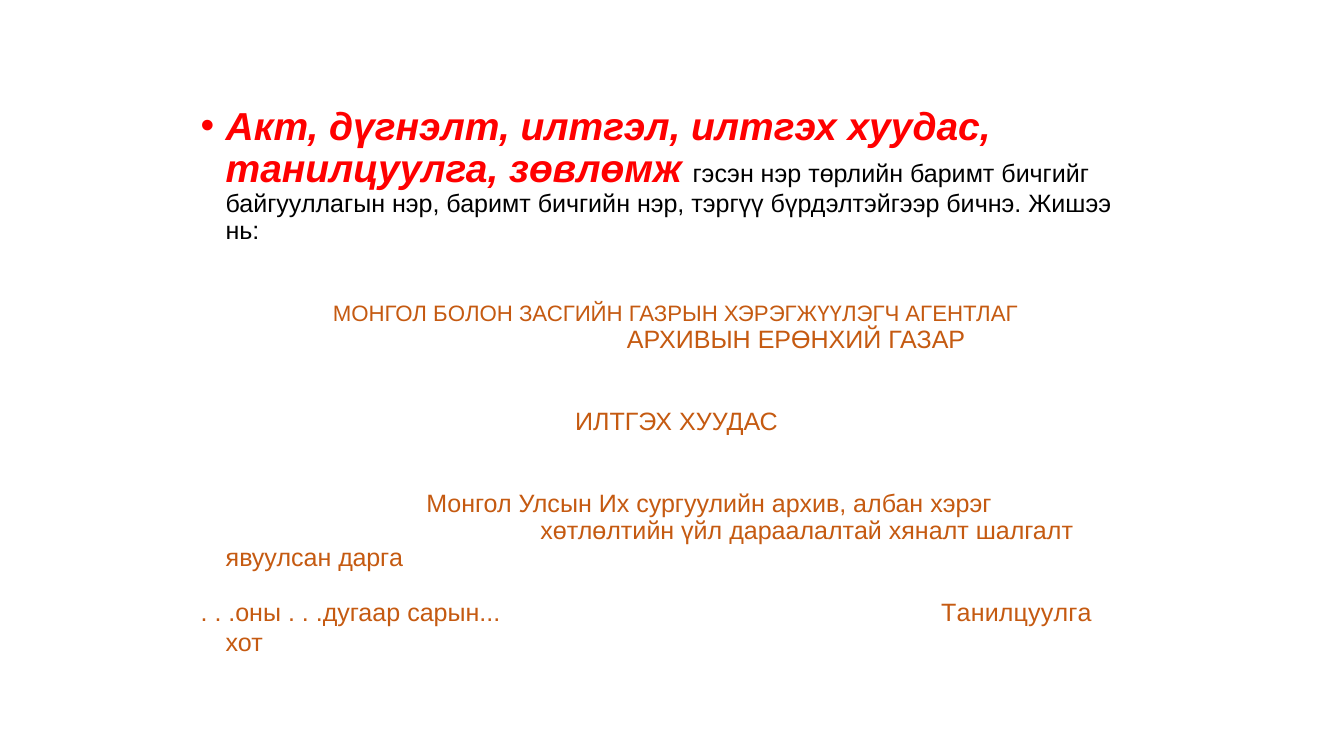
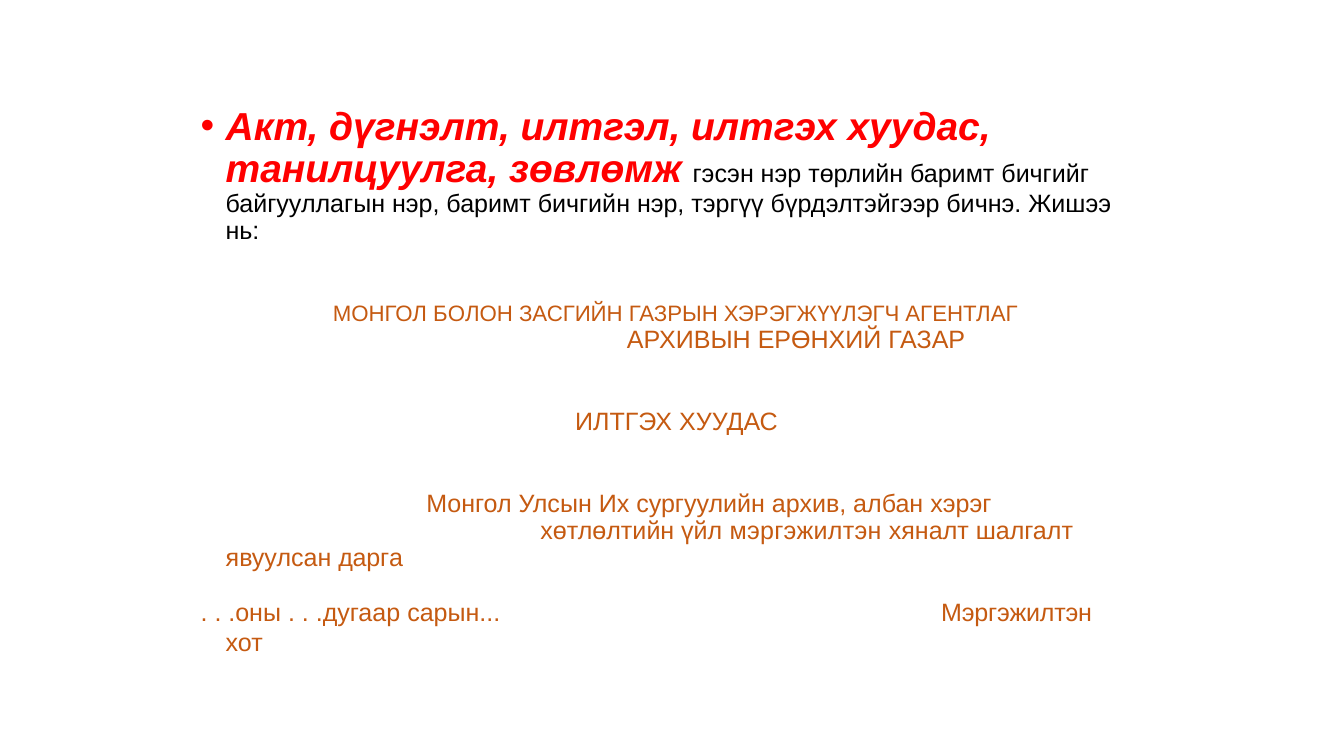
үйл дараалалтай: дараалалтай -> мэргэжилтэн (805, 532)
сарын Танилцуулга: Танилцуулга -> Мэргэжилтэн (1017, 613)
